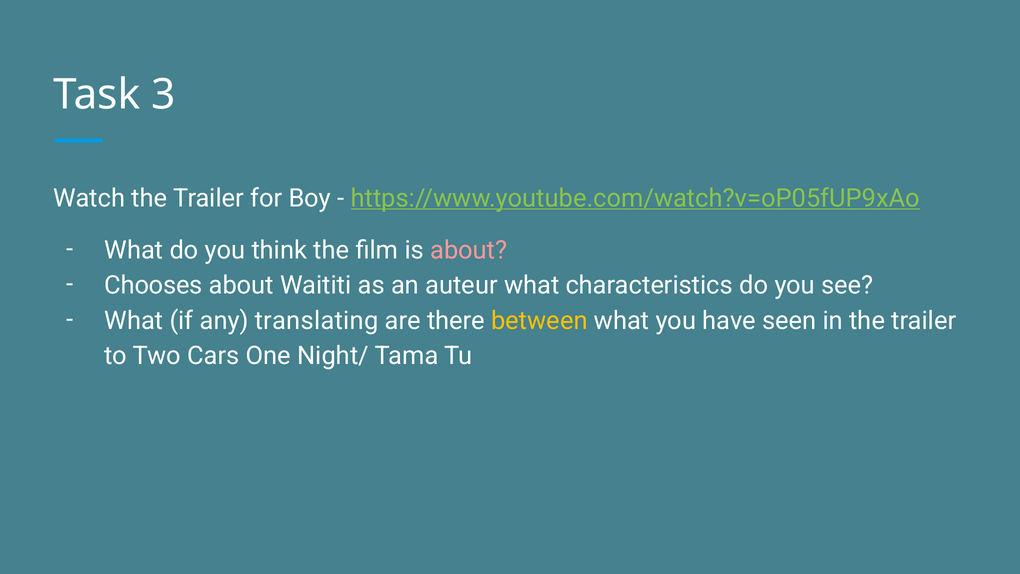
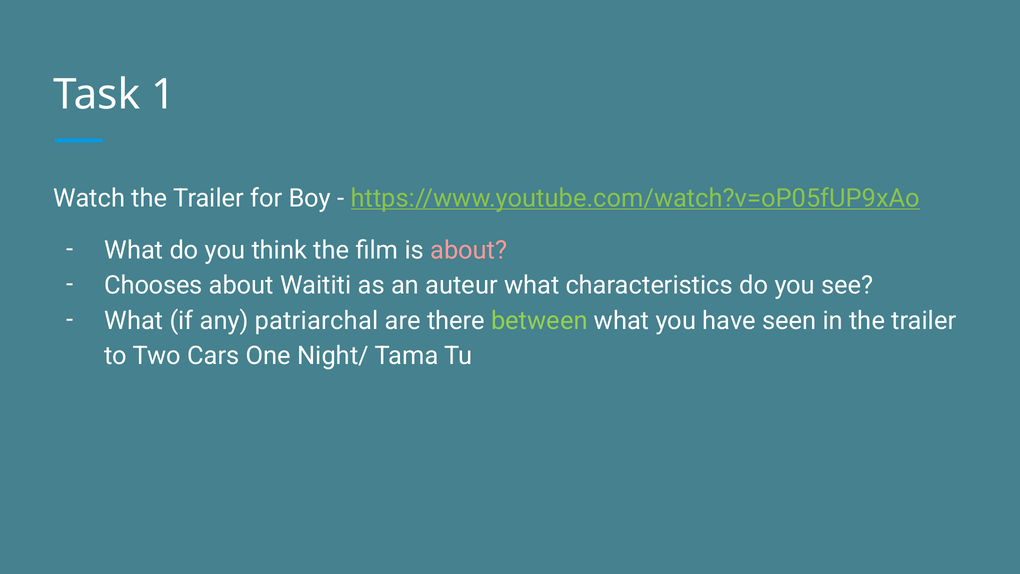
3: 3 -> 1 (164, 95)
translating: translating -> patriarchal (317, 321)
between colour: yellow -> light green (539, 321)
